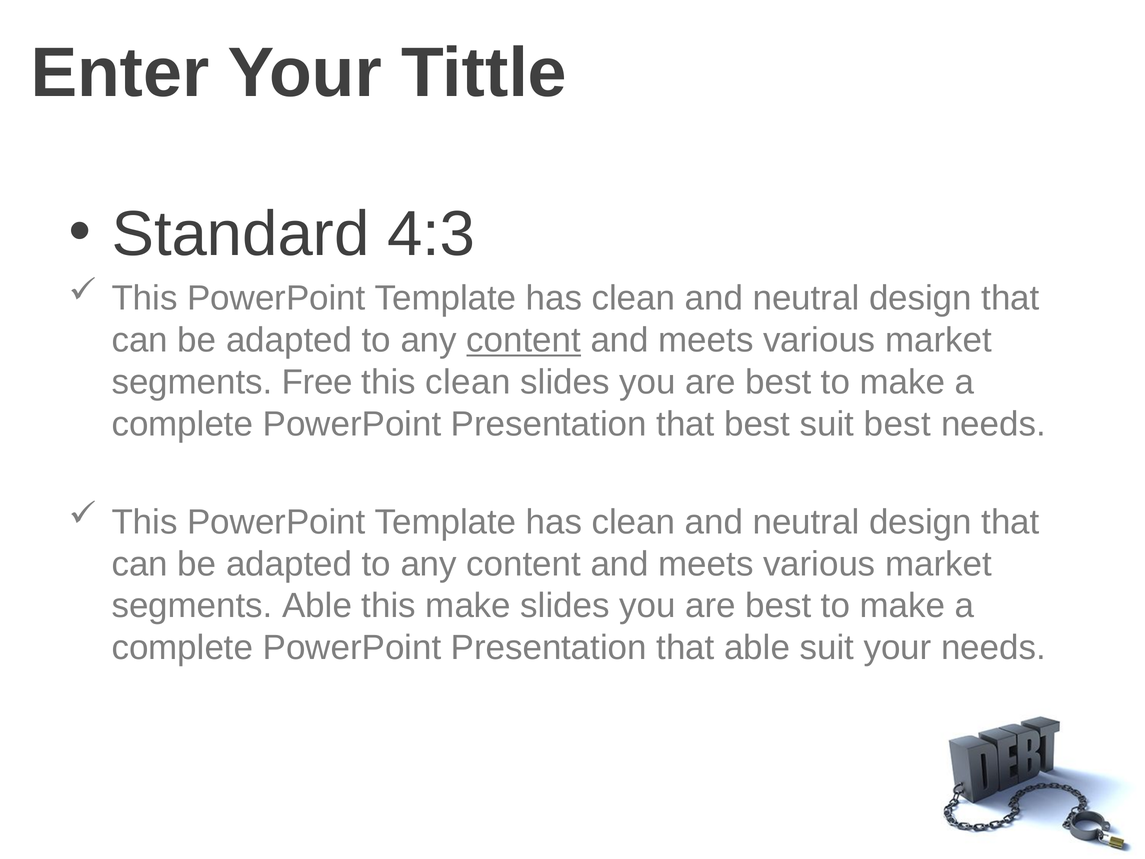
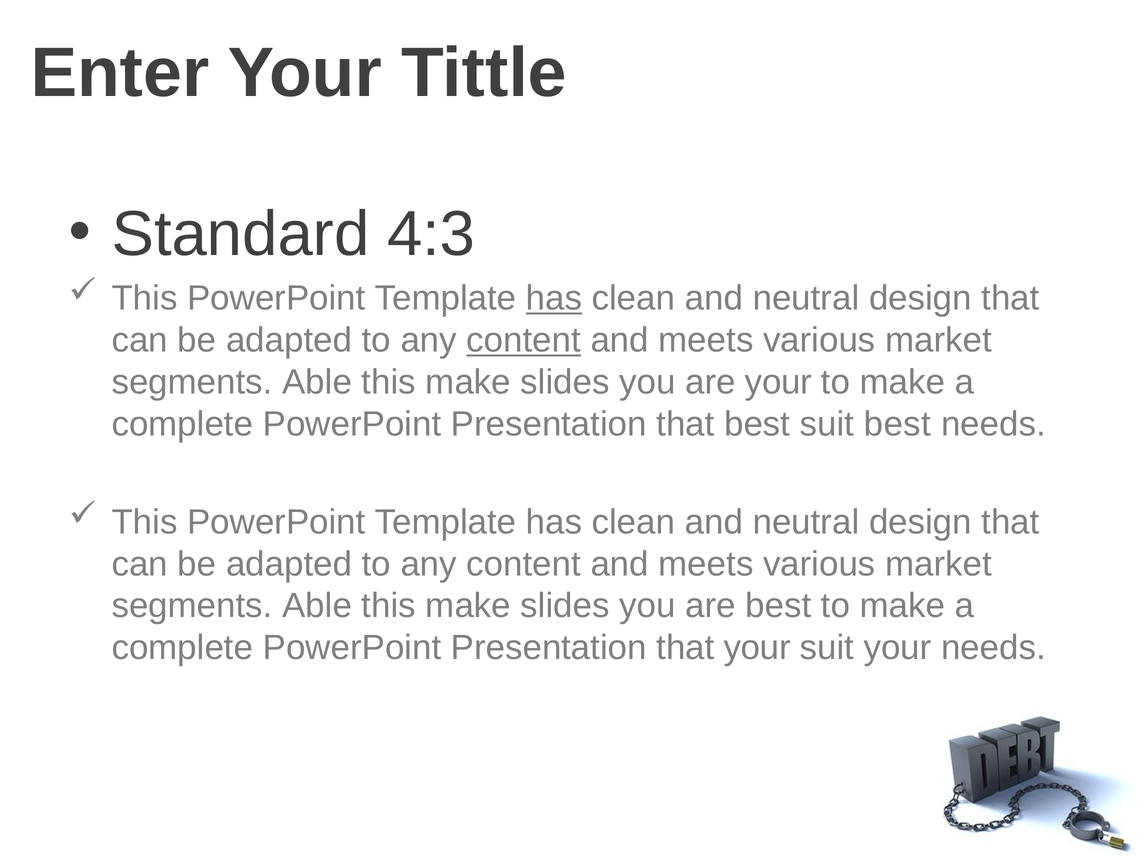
has underline: none -> present (554, 298)
Free: Free -> Able (317, 382)
clean: clean -> make (468, 382)
best: best -> your (778, 382)
that able: able -> your (757, 648)
